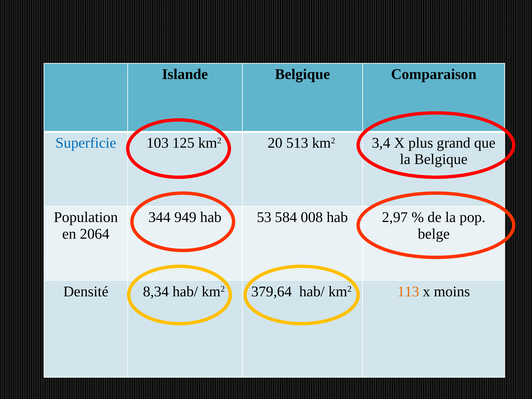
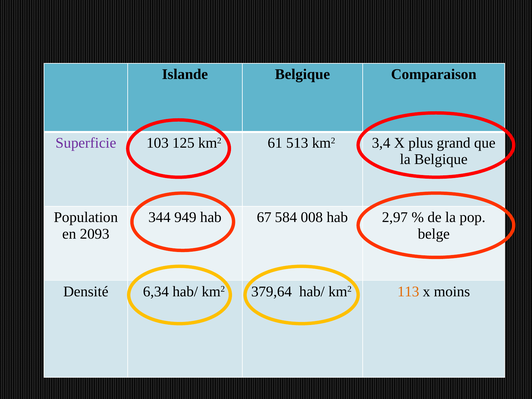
Superficie colour: blue -> purple (86, 143)
20: 20 -> 61 (275, 143)
53: 53 -> 67 (264, 217)
2064: 2064 -> 2093 (95, 234)
8,34: 8,34 -> 6,34 (156, 292)
